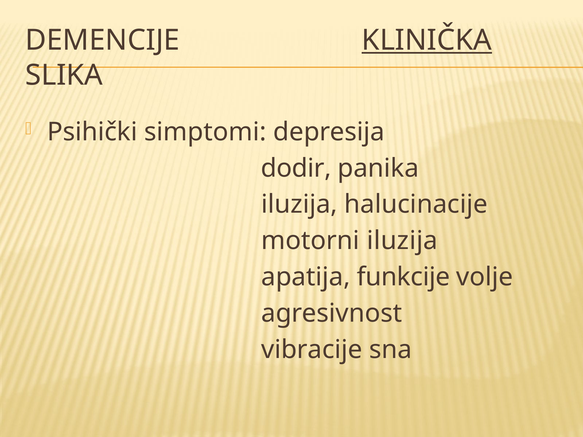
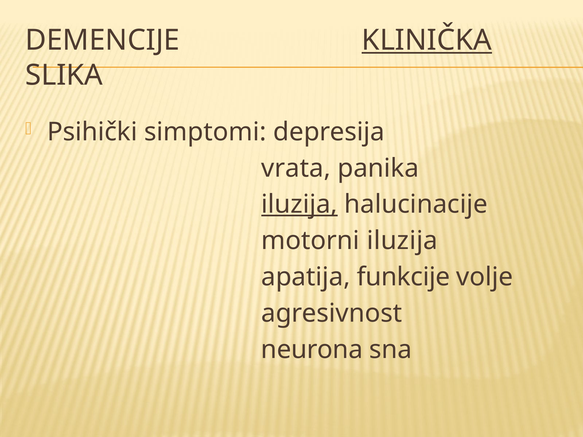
dodir: dodir -> vrata (296, 168)
iluzija underline: none -> present (299, 205)
vibracije: vibracije -> neurona (312, 350)
